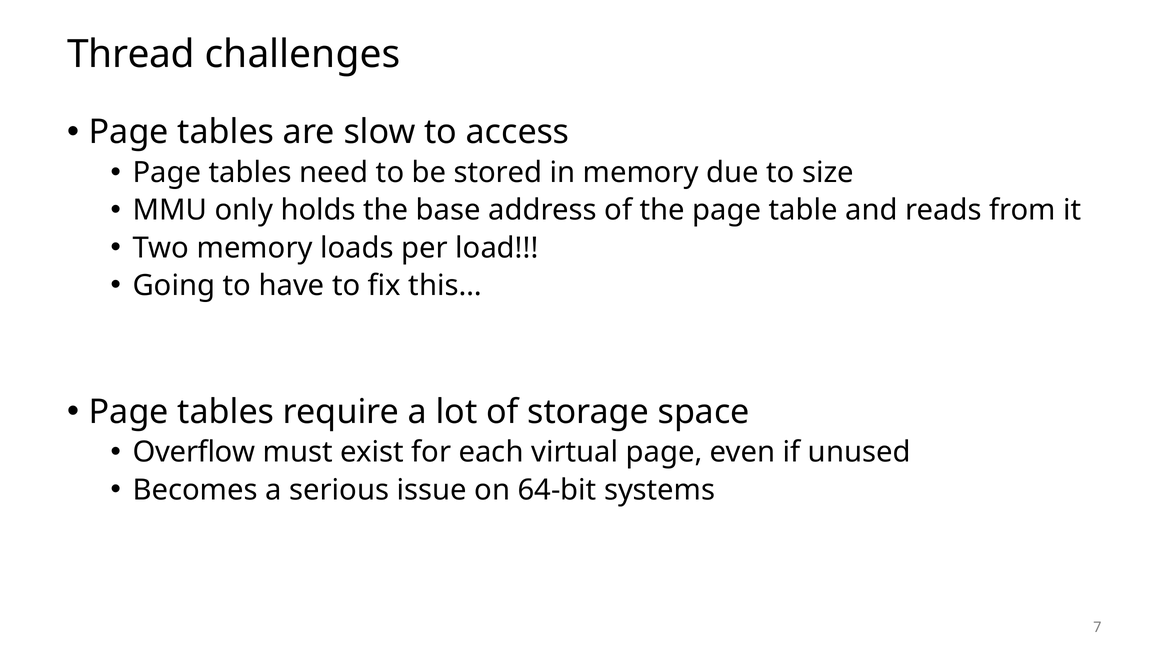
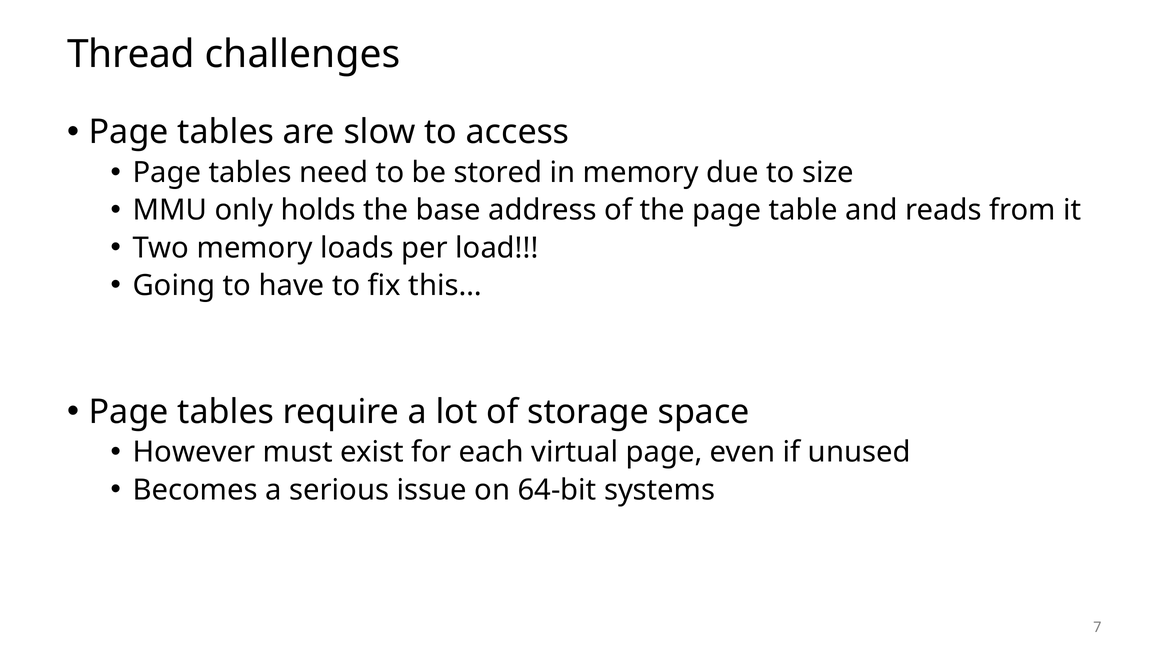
Overflow: Overflow -> However (194, 452)
